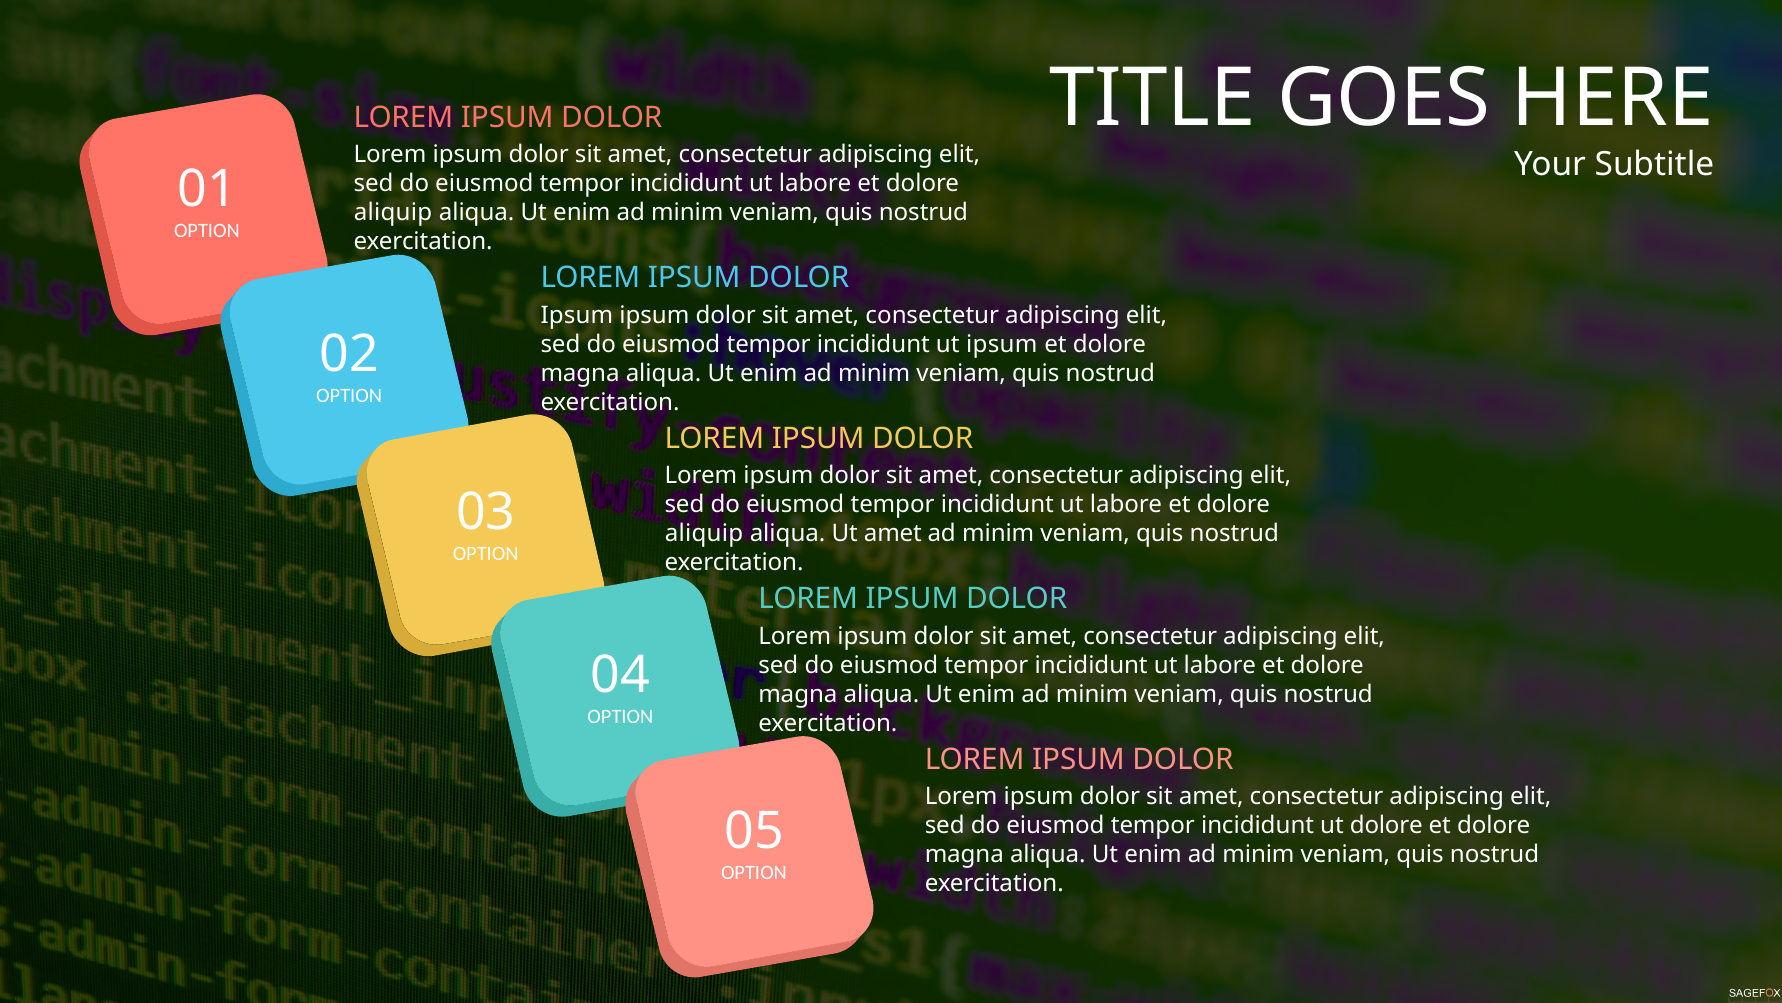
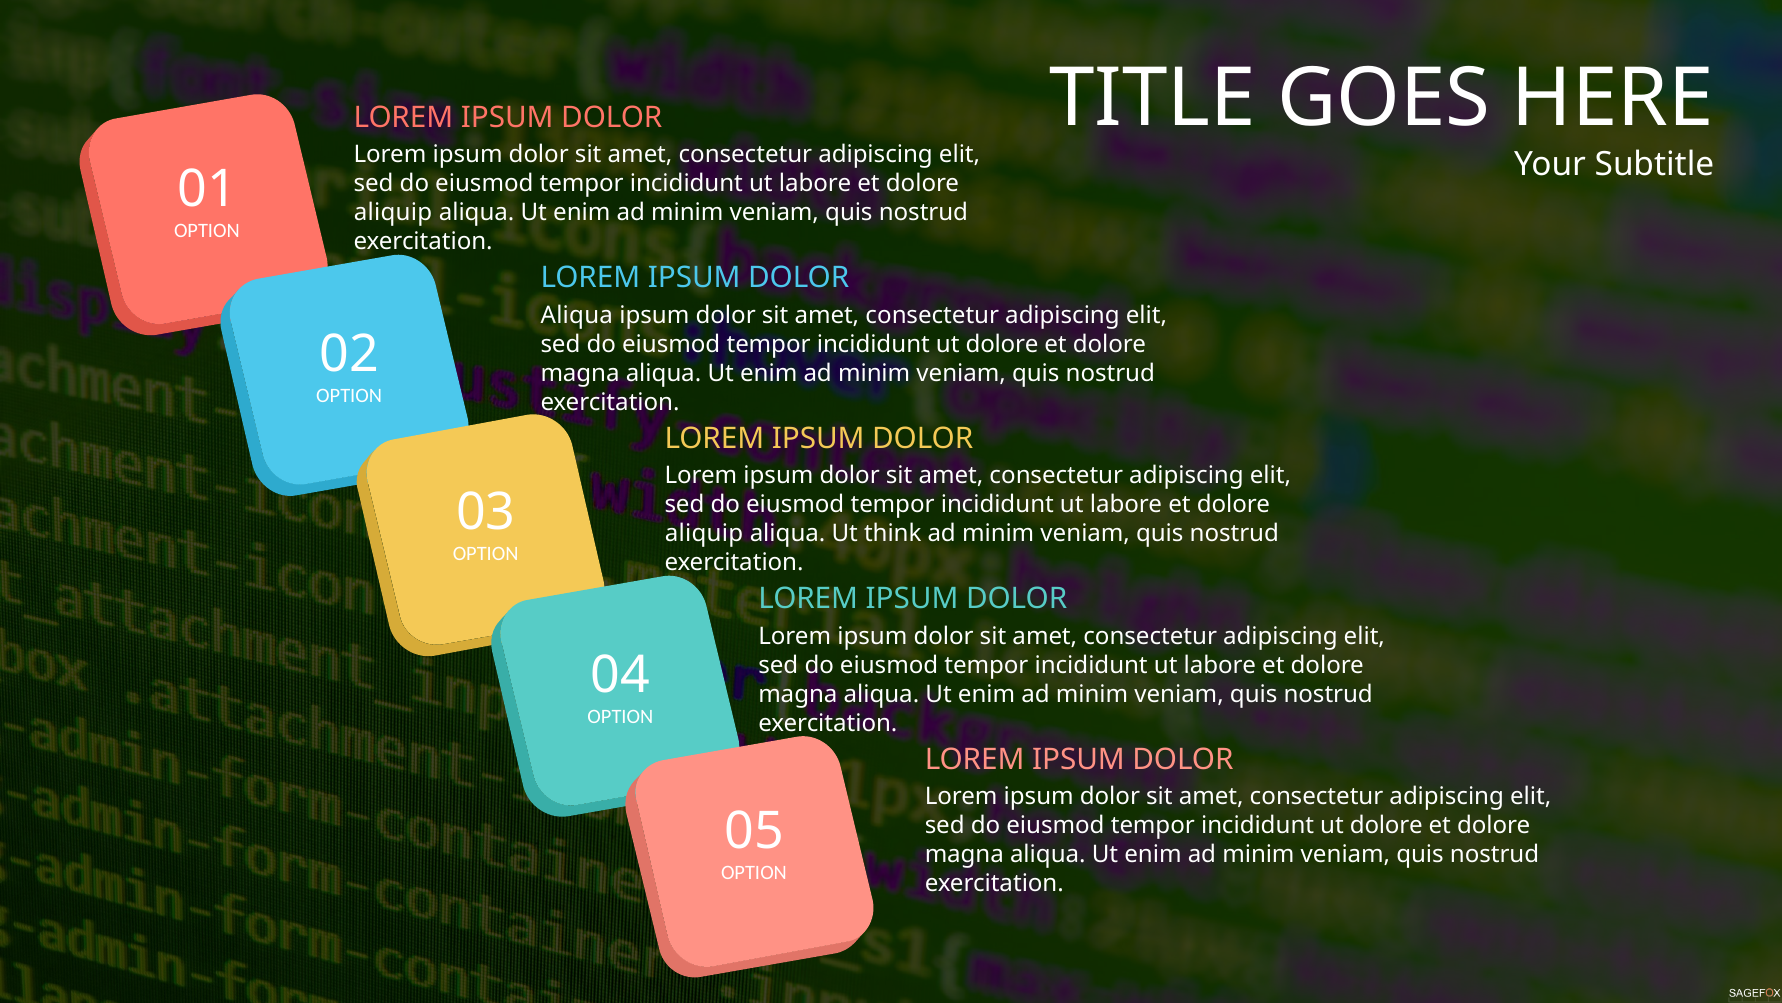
Ipsum: Ipsum -> Aliqua (577, 315)
ipsum: ipsum -> dolore (1002, 344)
Ut amet: amet -> think (893, 533)
